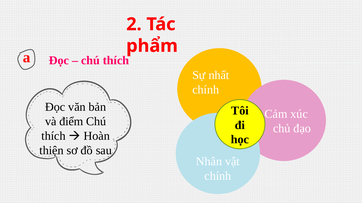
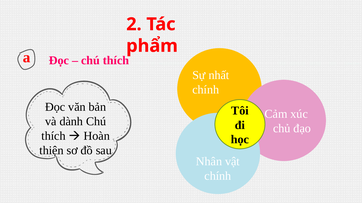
điểm: điểm -> dành (71, 122)
